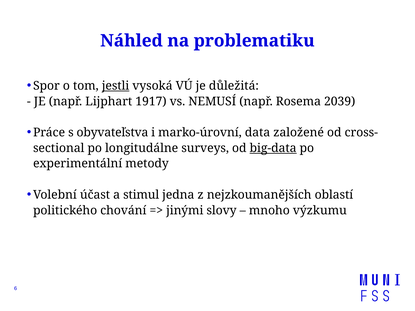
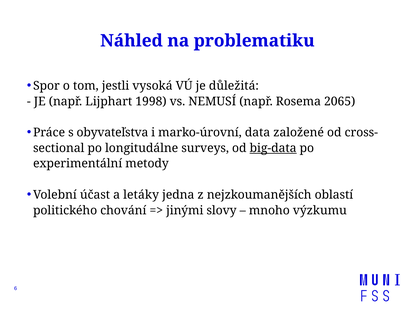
jestli underline: present -> none (116, 86)
1917: 1917 -> 1998 (151, 102)
2039: 2039 -> 2065 (340, 102)
stimul: stimul -> letáky (141, 195)
